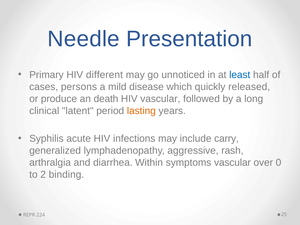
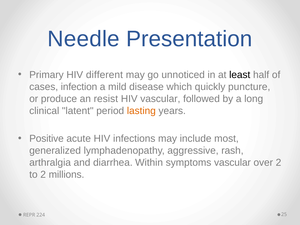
least colour: blue -> black (240, 75)
persons: persons -> infection (79, 87)
released: released -> puncture (249, 87)
death: death -> resist (106, 99)
Syphilis: Syphilis -> Positive (46, 139)
carry: carry -> most (226, 139)
over 0: 0 -> 2 (279, 163)
binding: binding -> millions (67, 175)
